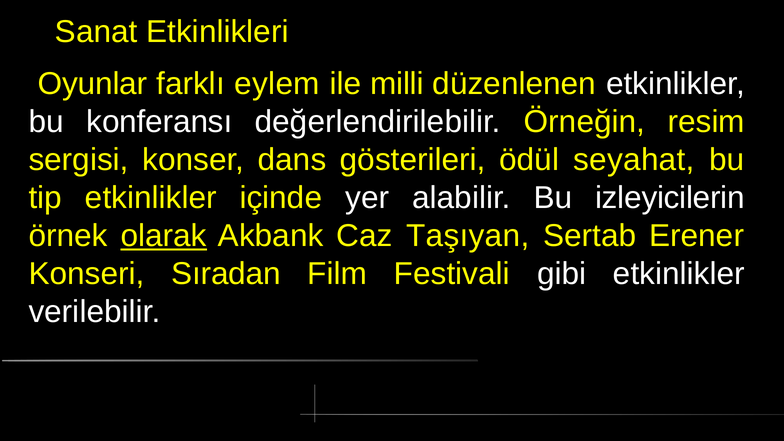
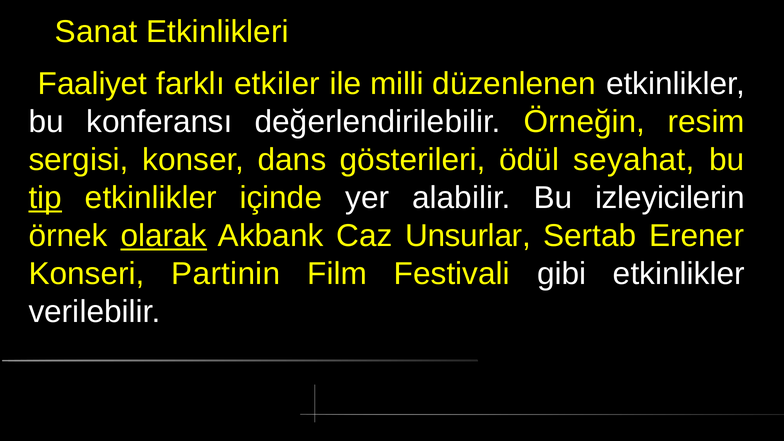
Oyunlar: Oyunlar -> Faaliyet (93, 84)
eylem: eylem -> etkiler (277, 84)
tip underline: none -> present (45, 198)
Taşıyan: Taşıyan -> Unsurlar (468, 236)
Sıradan: Sıradan -> Partinin (226, 274)
